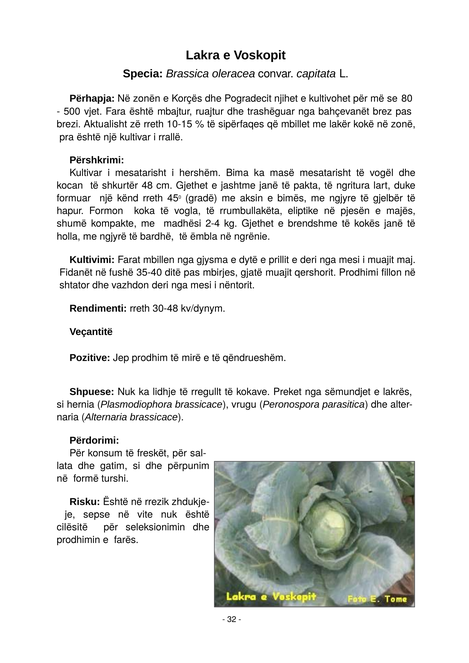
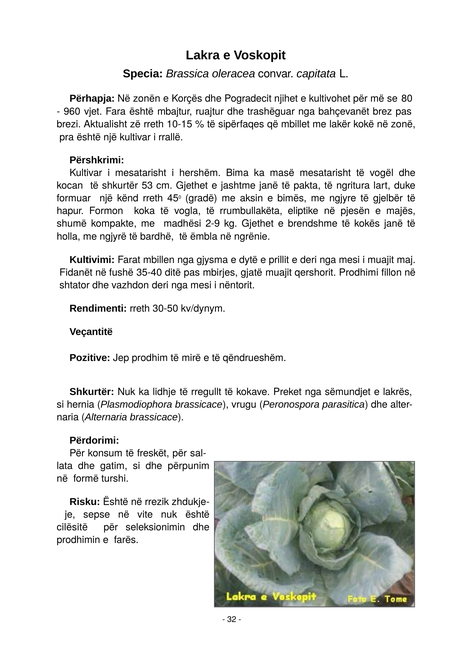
500: 500 -> 960 (72, 112)
48: 48 -> 53 (147, 185)
2-4: 2-4 -> 2-9 (213, 224)
30-48: 30-48 -> 30-50 (165, 308)
Shpuese: Shpuese -> Shkurtër (92, 392)
